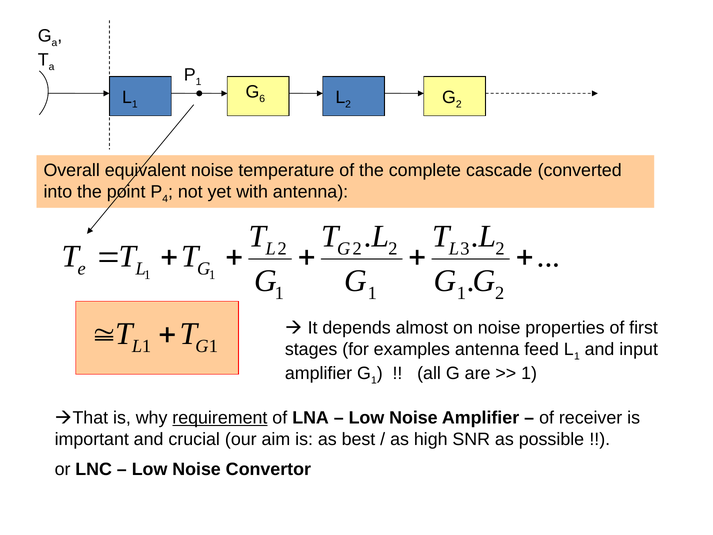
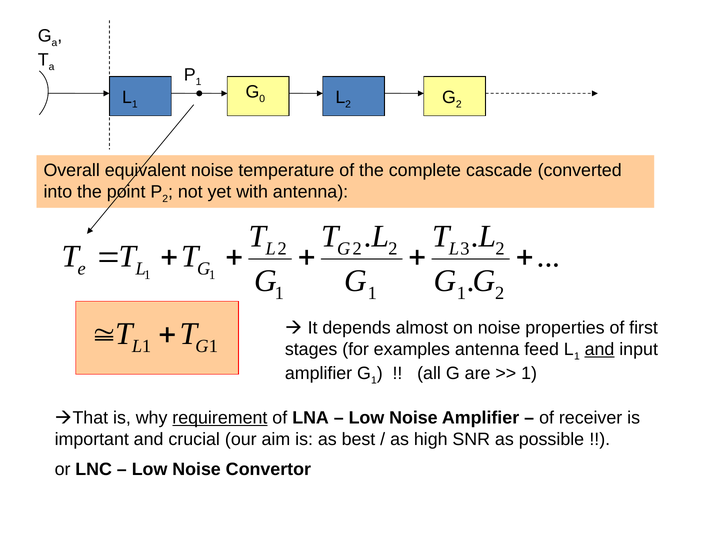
6: 6 -> 0 (262, 99)
4: 4 -> 2 (165, 199)
and underline: none -> present (599, 349)
